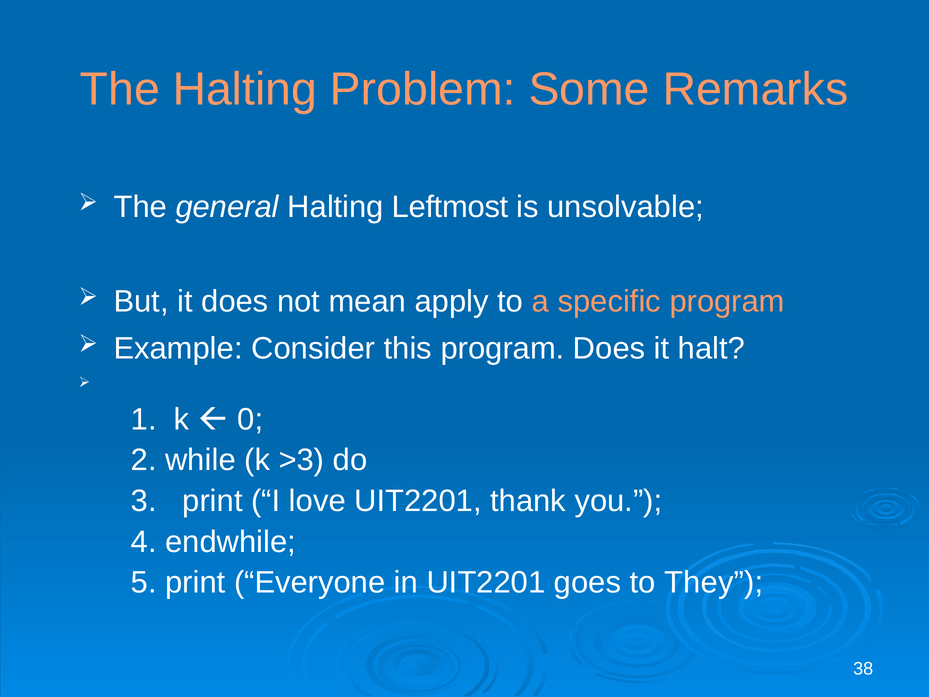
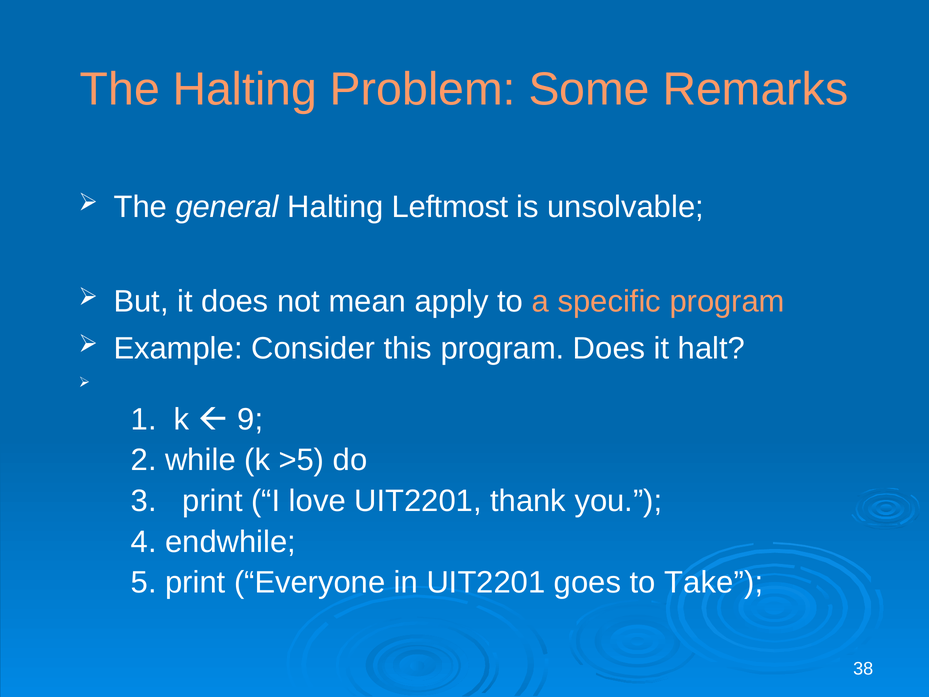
0: 0 -> 9 (250, 419)
>3: >3 -> >5 (301, 460)
They: They -> Take (714, 583)
